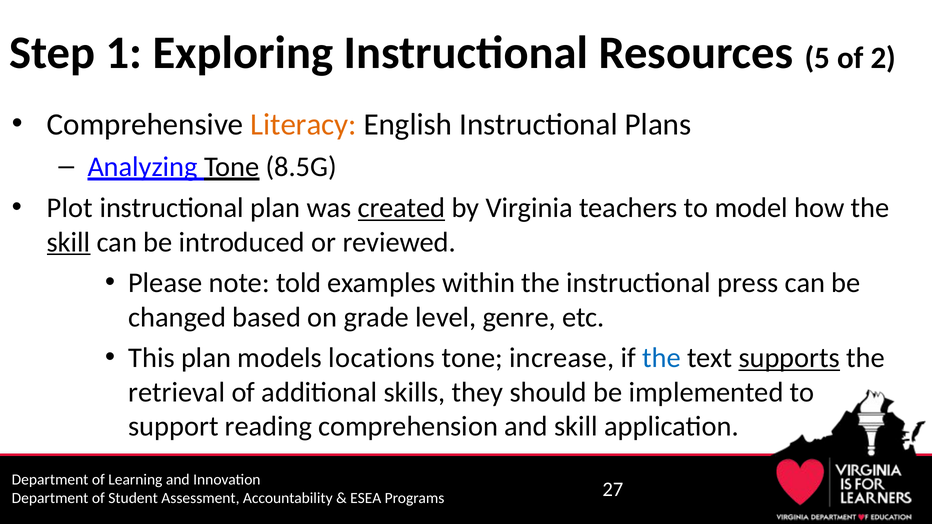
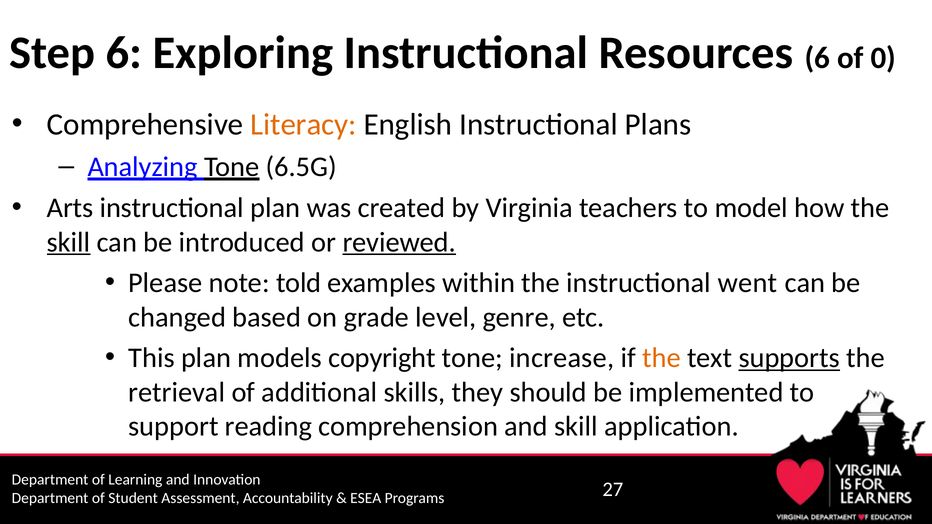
Step 1: 1 -> 6 (124, 53)
Resources 5: 5 -> 6 (817, 58)
2: 2 -> 0 (883, 58)
8.5G: 8.5G -> 6.5G (301, 167)
Plot: Plot -> Arts (70, 208)
created underline: present -> none (402, 208)
reviewed underline: none -> present (399, 242)
press: press -> went (748, 283)
locations: locations -> copyright (382, 358)
the colour: blue -> orange (662, 358)
